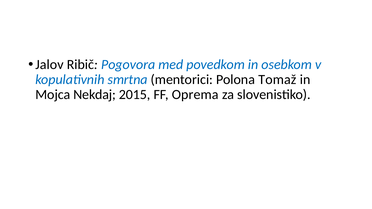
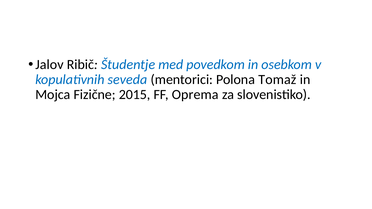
Pogovora: Pogovora -> Študentje (128, 65)
smrtna: smrtna -> seveda (128, 80)
Nekdaj: Nekdaj -> Fizične (95, 95)
